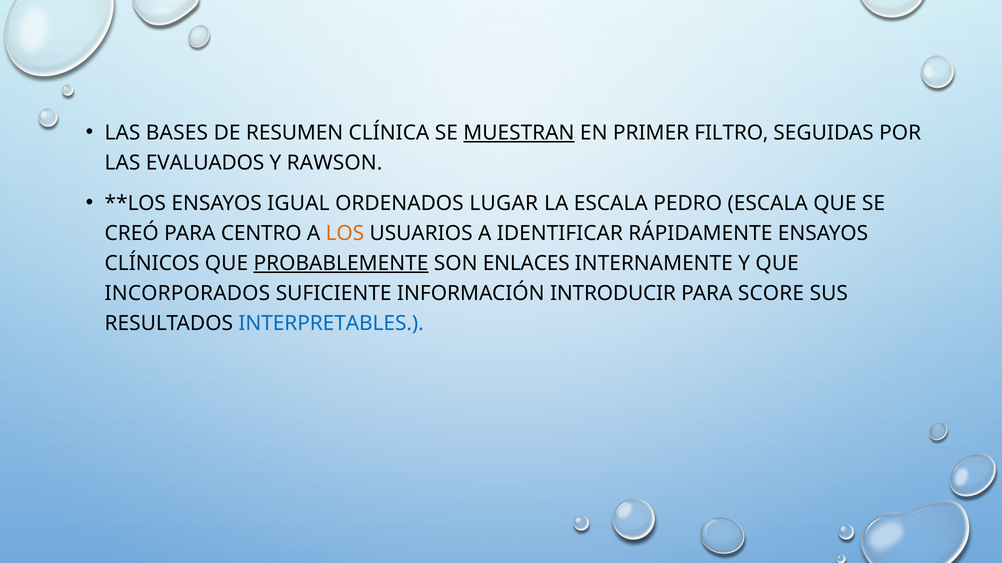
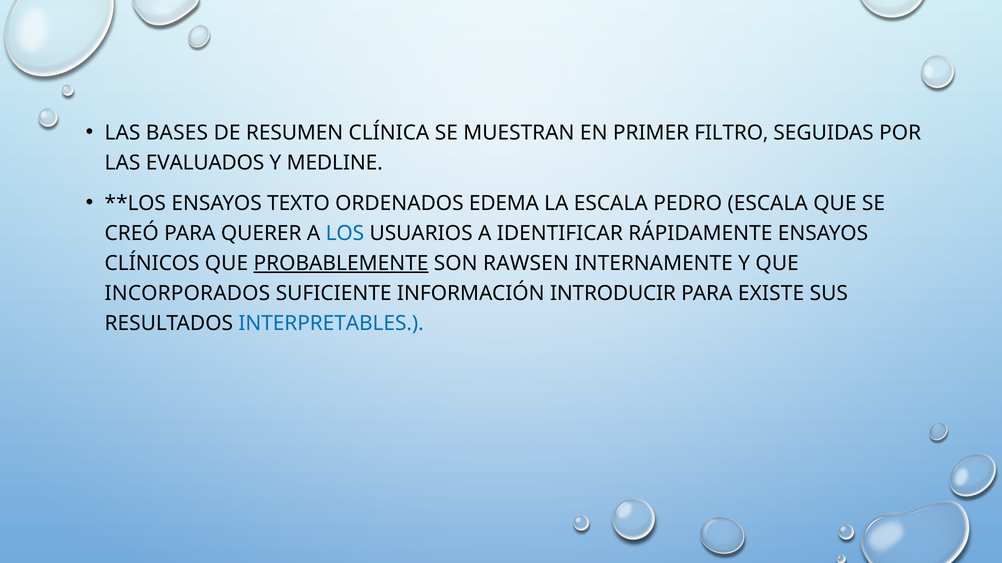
MUESTRAN underline: present -> none (519, 133)
RAWSON: RAWSON -> MEDLINE (335, 163)
IGUAL: IGUAL -> TEXTO (299, 203)
LUGAR: LUGAR -> EDEMA (504, 203)
CENTRO: CENTRO -> QUERER (261, 233)
LOS colour: orange -> blue (345, 233)
ENLACES: ENLACES -> RAWSEN (526, 264)
SCORE: SCORE -> EXISTE (771, 294)
